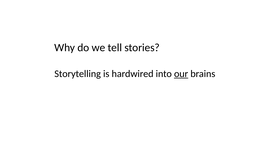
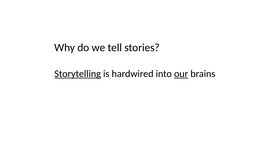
Storytelling underline: none -> present (78, 74)
